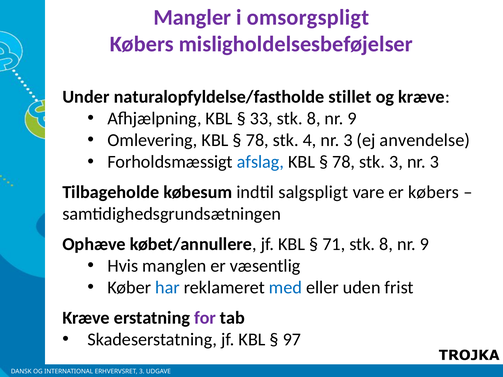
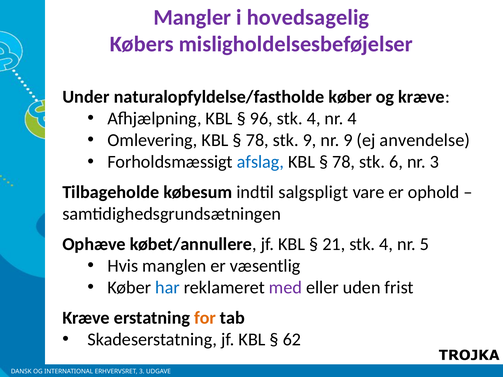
omsorgspligt: omsorgspligt -> hovedsagelig (308, 17)
naturalopfyldelse/fastholde stillet: stillet -> køber (350, 97)
33: 33 -> 96 (261, 119)
8: 8 -> 4 (314, 119)
9: 9 -> 4 (352, 119)
stk 4: 4 -> 9 (310, 140)
3: 3 -> 9 (348, 140)
stk 3: 3 -> 6 (396, 162)
er købers: købers -> ophold (434, 192)
71: 71 -> 21 (334, 244)
8: 8 -> 4 (386, 244)
9: 9 -> 5 (425, 244)
med colour: blue -> purple (285, 288)
for colour: purple -> orange (205, 318)
97: 97 -> 62 (292, 340)
